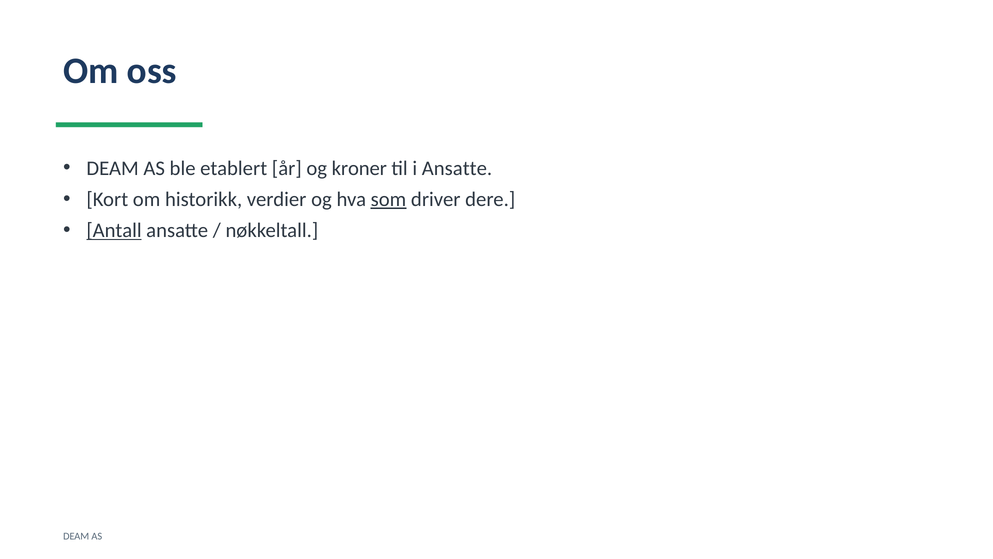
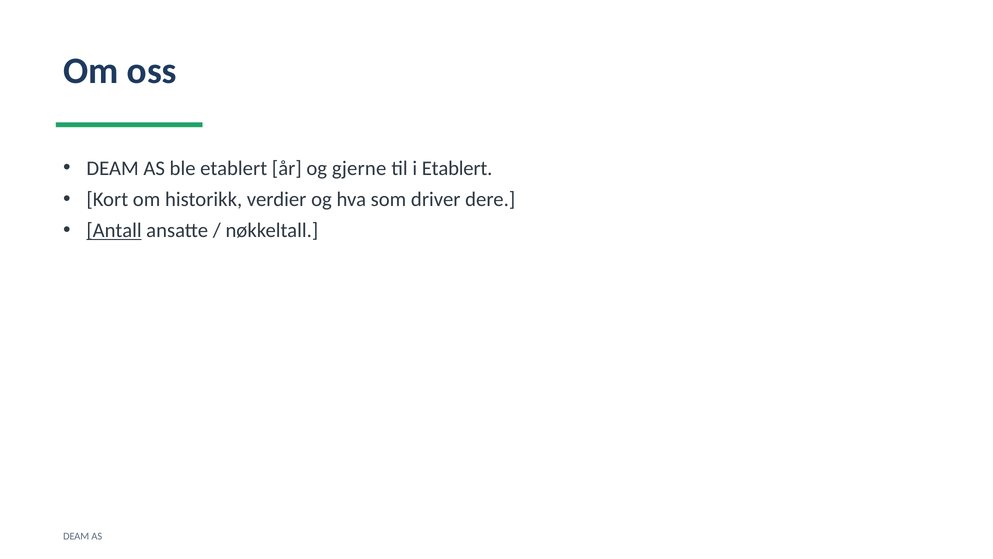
kroner: kroner -> gjerne (359, 168)
i Ansatte: Ansatte -> Etablert (457, 168)
som underline: present -> none (388, 199)
